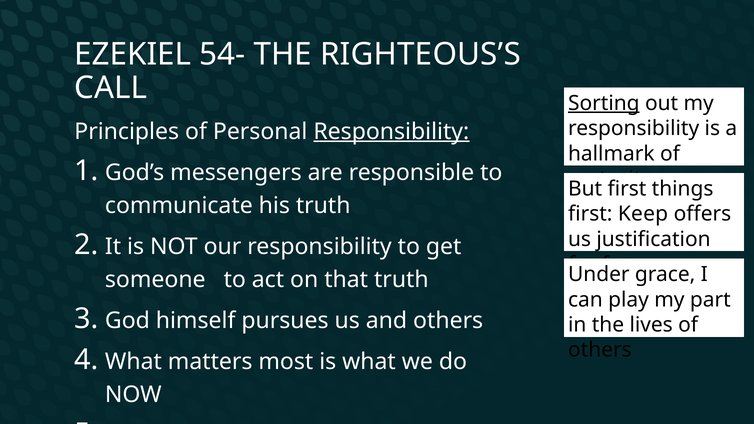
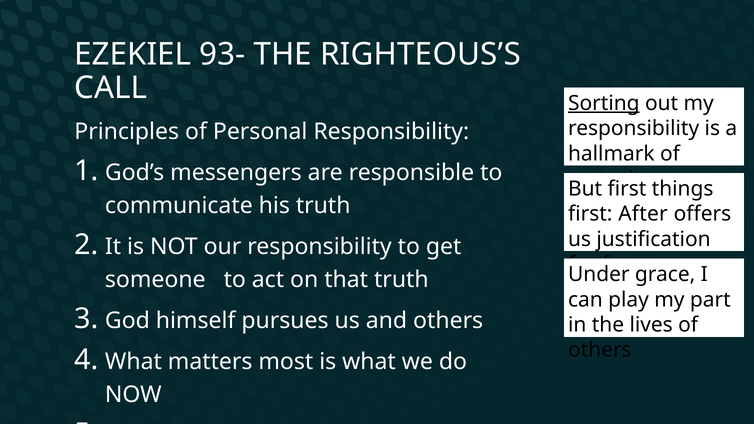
54-: 54- -> 93- (222, 54)
Responsibility underline: present -> none (391, 131)
Keep: Keep -> After (643, 214)
